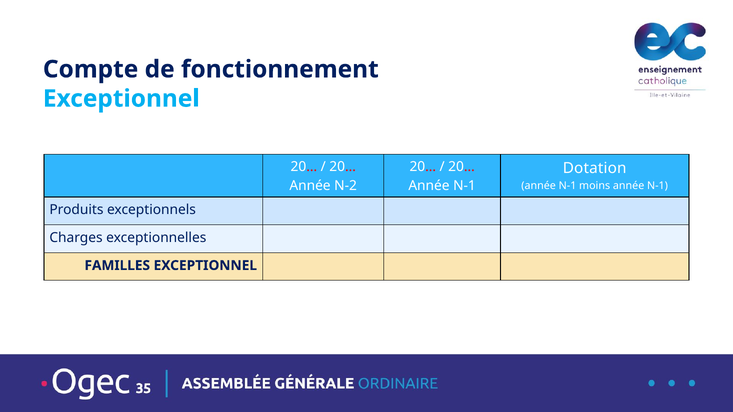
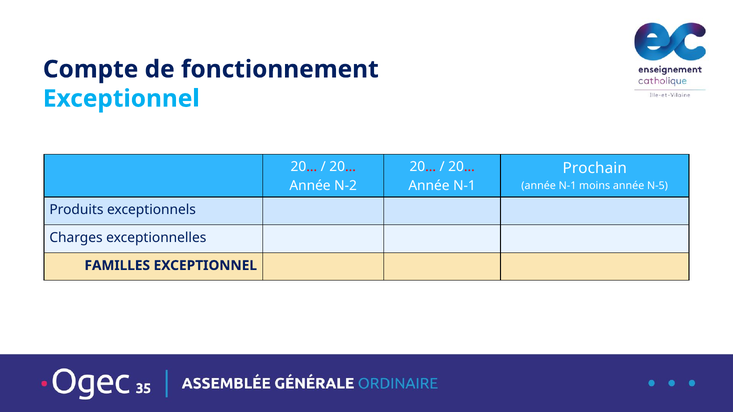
Dotation: Dotation -> Prochain (595, 168)
moins année N-1: N-1 -> N-5 (657, 186)
